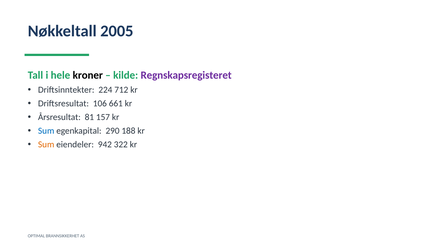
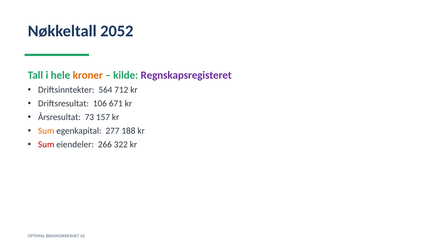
2005: 2005 -> 2052 (117, 31)
kroner colour: black -> orange (88, 75)
224: 224 -> 564 (105, 90)
661: 661 -> 671 (116, 104)
81: 81 -> 73 (89, 117)
Sum colour: blue -> orange (46, 131)
290: 290 -> 277 (113, 131)
Sum colour: orange -> red (46, 145)
942: 942 -> 266 (105, 145)
